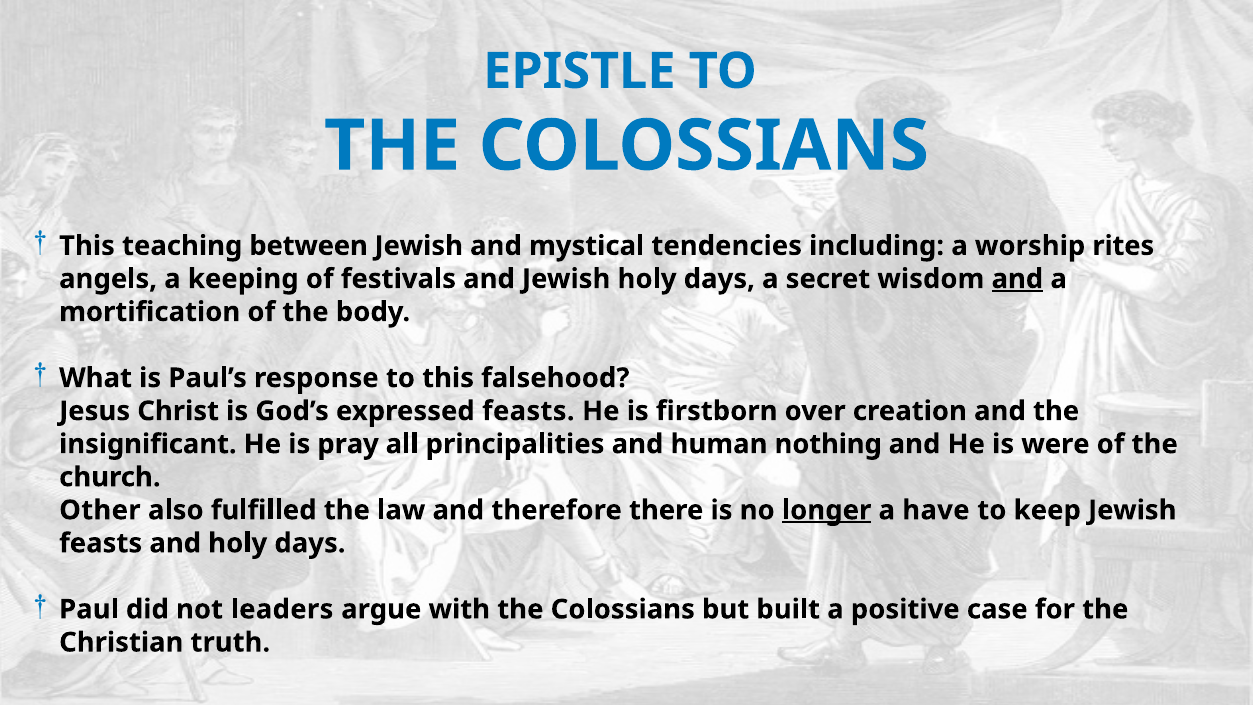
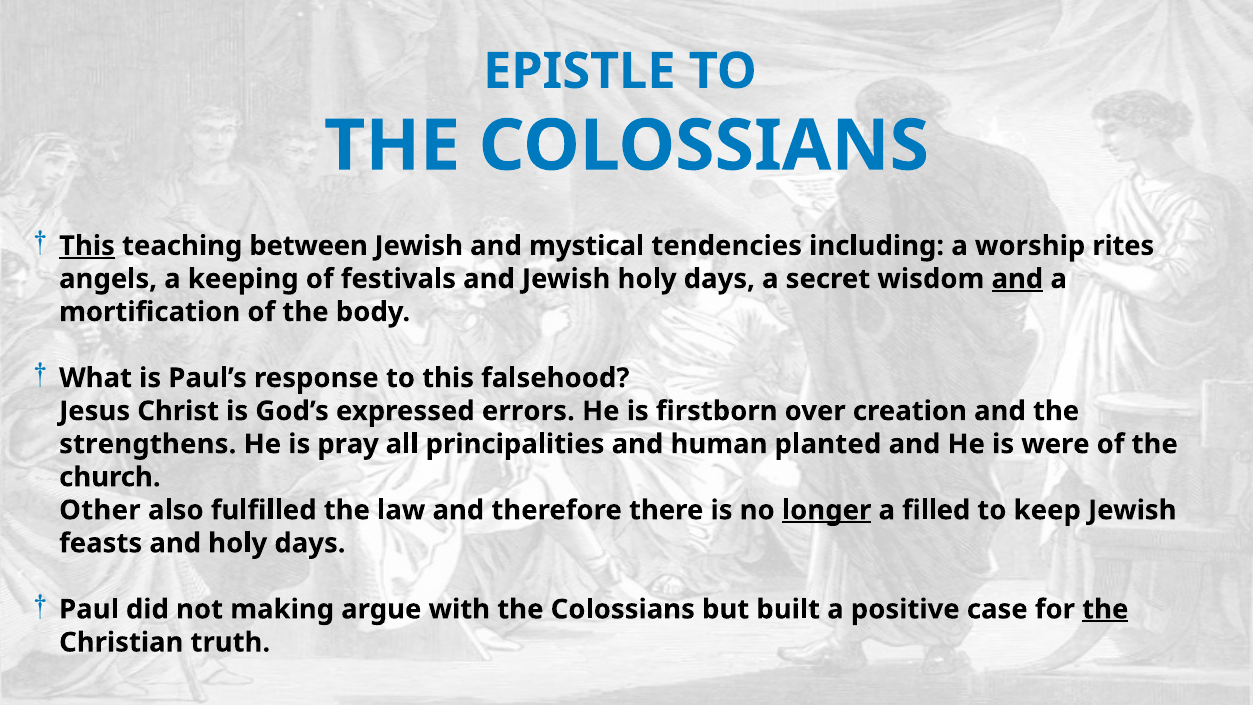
This underline: none -> present (87, 246)
expressed feasts: feasts -> errors (528, 411)
insignificant: insignificant -> strengthens (148, 444)
nothing: nothing -> planted (828, 444)
have: have -> filled (936, 510)
leaders: leaders -> making (282, 609)
the underline: none -> present (1105, 609)
